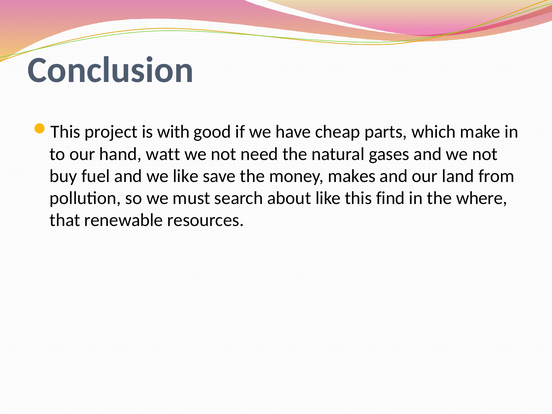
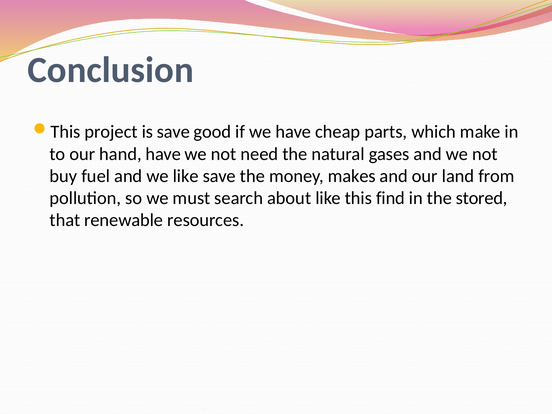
is with: with -> save (173, 132)
hand watt: watt -> have (163, 154)
where: where -> stored (482, 198)
